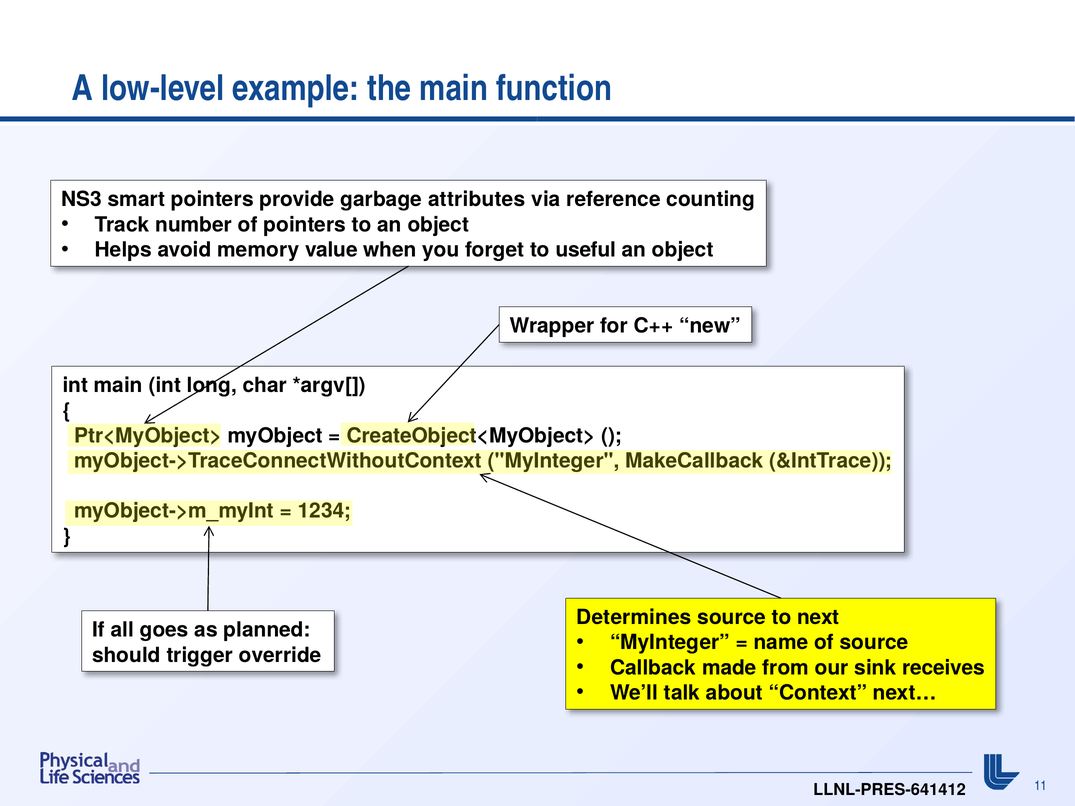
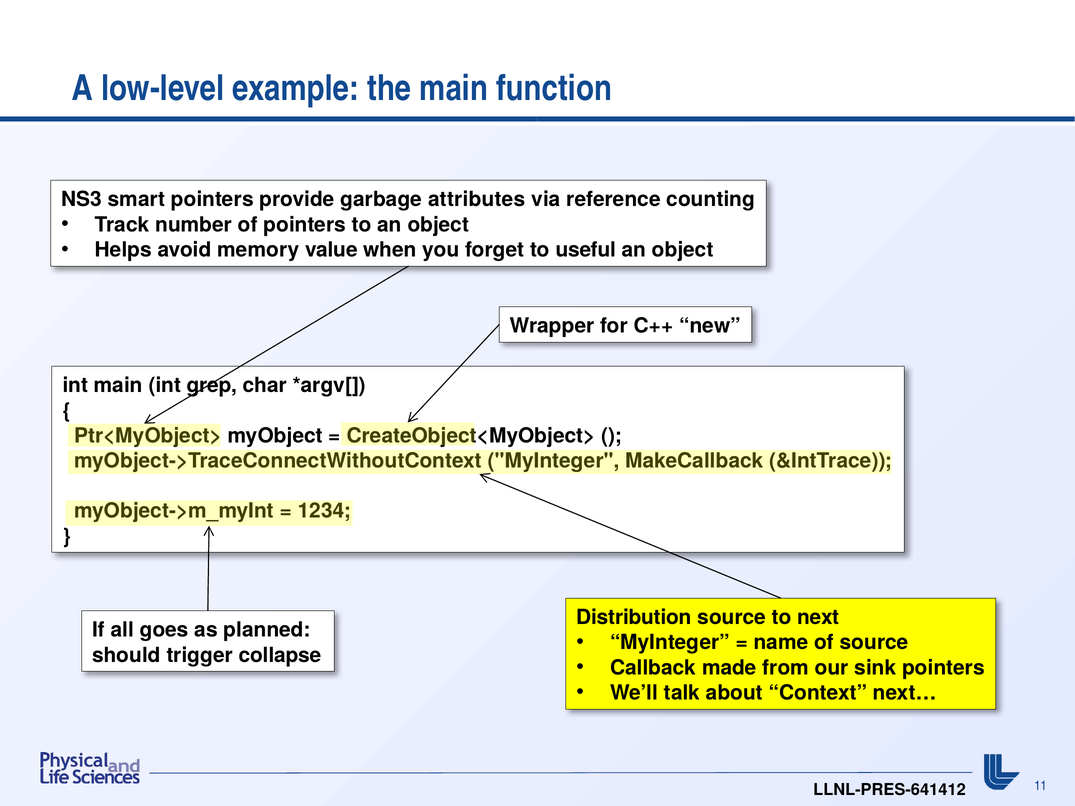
long: long -> grep (212, 386)
Determines: Determines -> Distribution (634, 618)
override: override -> collapse (280, 655)
sink receives: receives -> pointers (943, 668)
